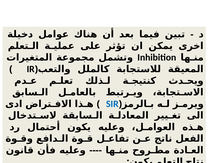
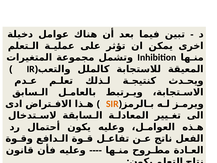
SIR colour: blue -> orange (112, 104)
